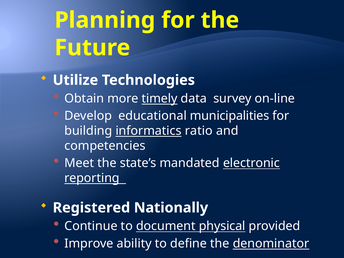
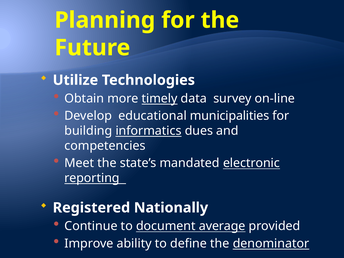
ratio: ratio -> dues (199, 131)
physical: physical -> average (222, 226)
